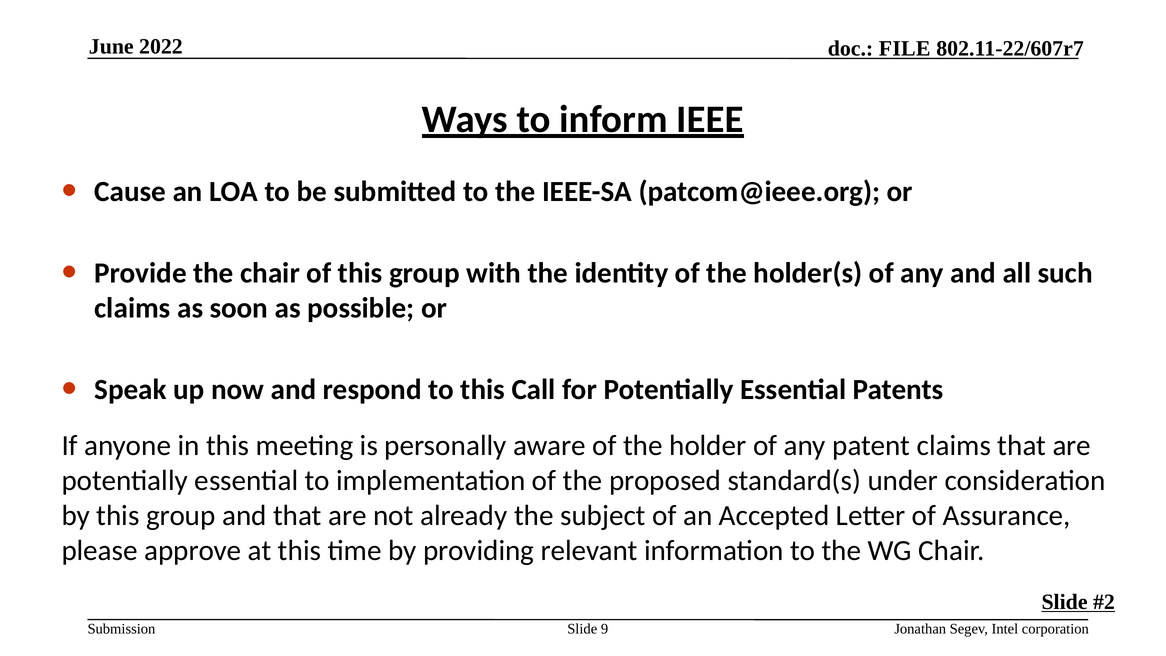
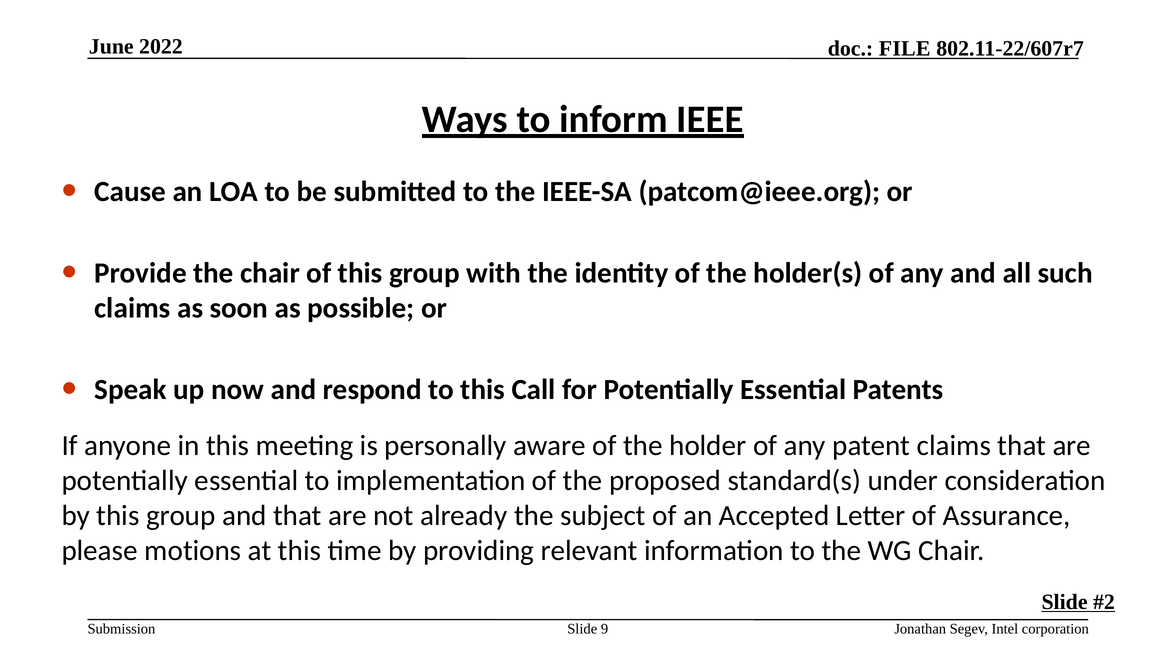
approve: approve -> motions (193, 551)
